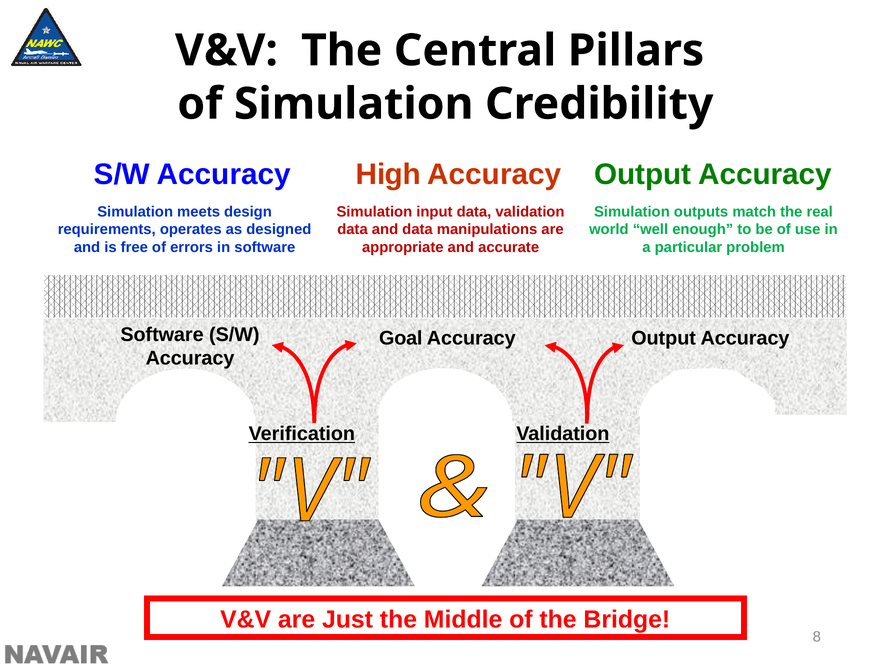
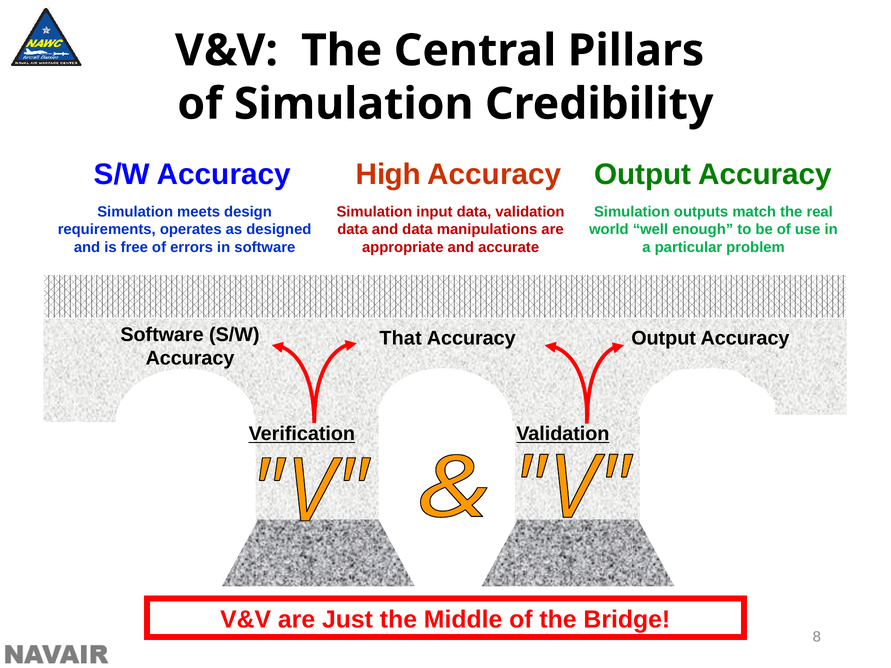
Goal: Goal -> That (401, 338)
